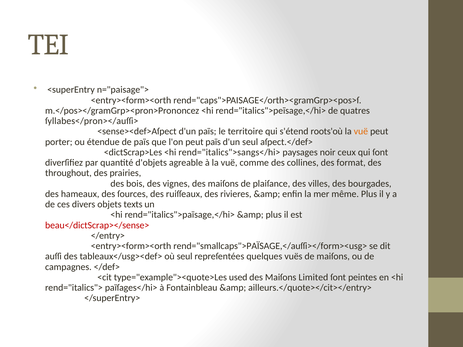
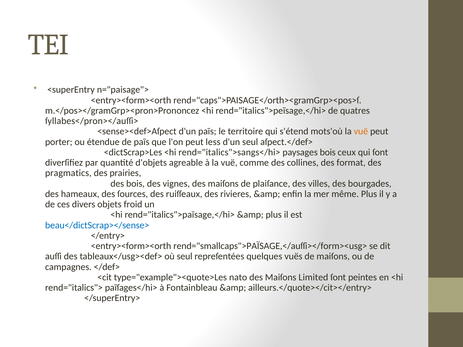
roots'où: roots'où -> mots'où (327, 132)
peut païs: païs -> less (213, 142)
paysages noir: noir -> bois (328, 152)
throughout: throughout -> pragmatics (68, 173)
texts: texts -> froid (133, 204)
beau</dictScrap></sense> colour: red -> blue (97, 225)
used: used -> nato (238, 277)
